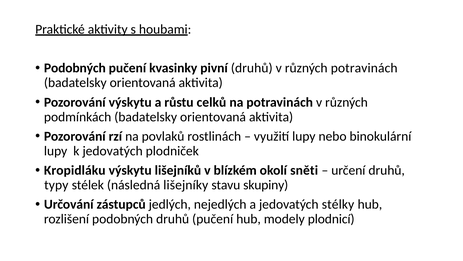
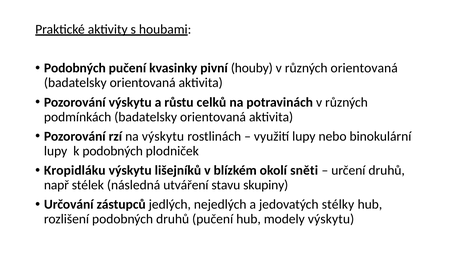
pivní druhů: druhů -> houby (252, 68)
různých potravinách: potravinách -> orientovaná (364, 68)
na povlaků: povlaků -> výskytu (163, 136)
k jedovatých: jedovatých -> podobných (113, 151)
typy: typy -> např (56, 185)
lišejníky: lišejníky -> utváření (186, 185)
modely plodnicí: plodnicí -> výskytu (331, 219)
